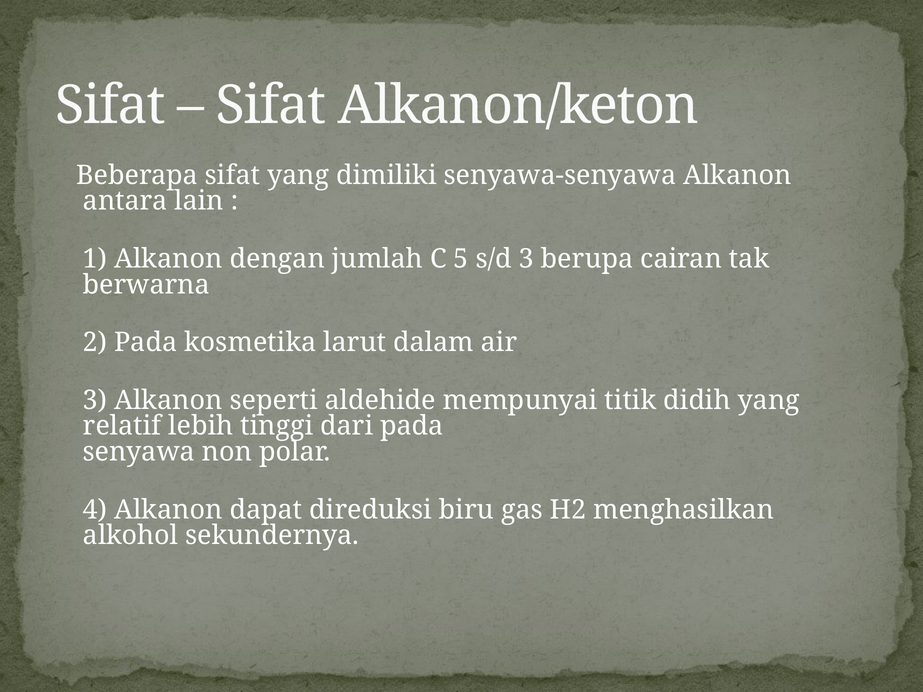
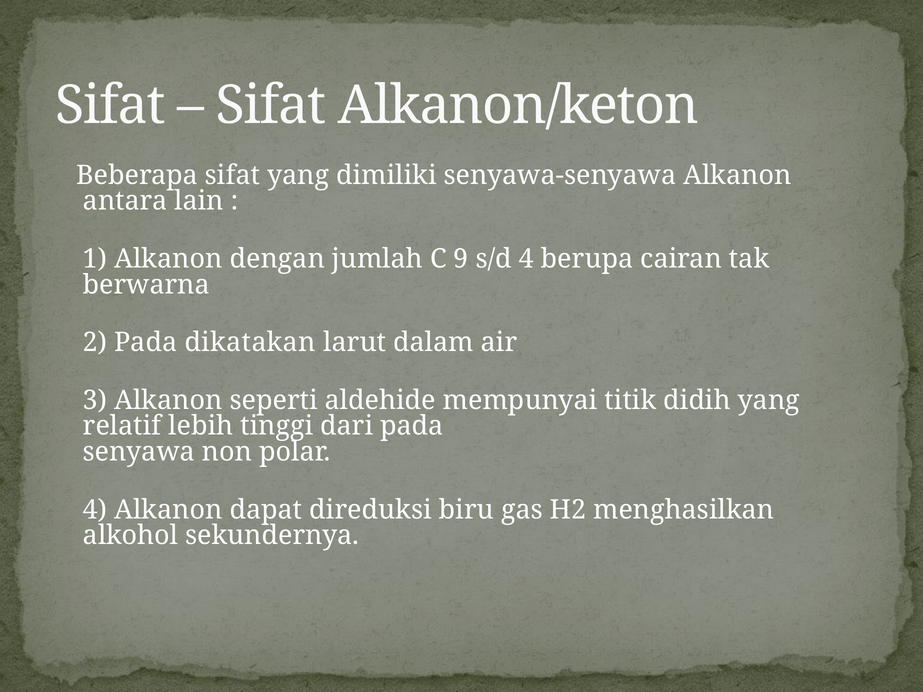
5: 5 -> 9 (461, 259)
s/d 3: 3 -> 4 (526, 259)
kosmetika: kosmetika -> dikatakan (250, 343)
